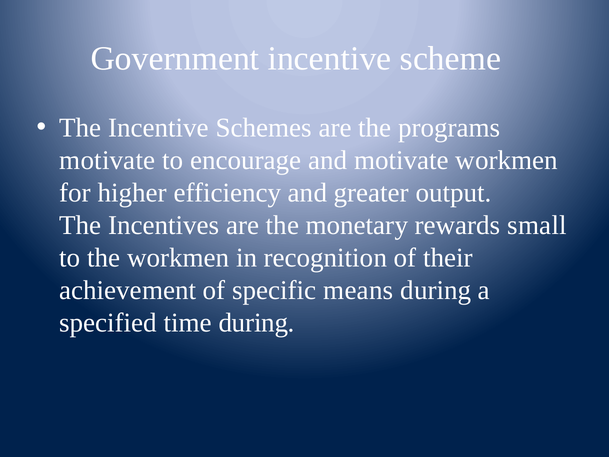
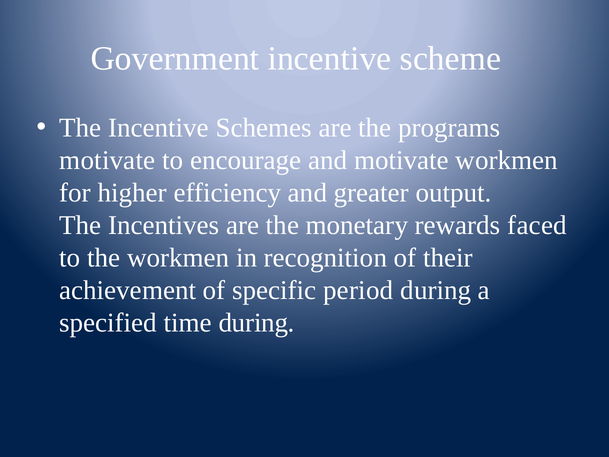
small: small -> faced (537, 225)
means: means -> period (358, 290)
